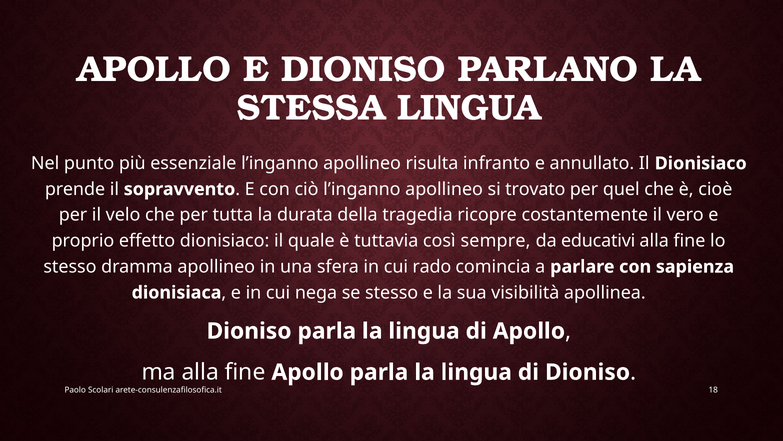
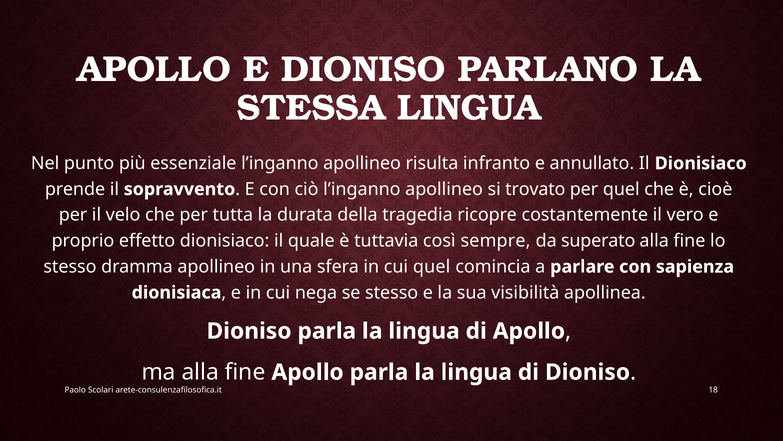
educativi: educativi -> superato (598, 241)
cui rado: rado -> quel (432, 266)
